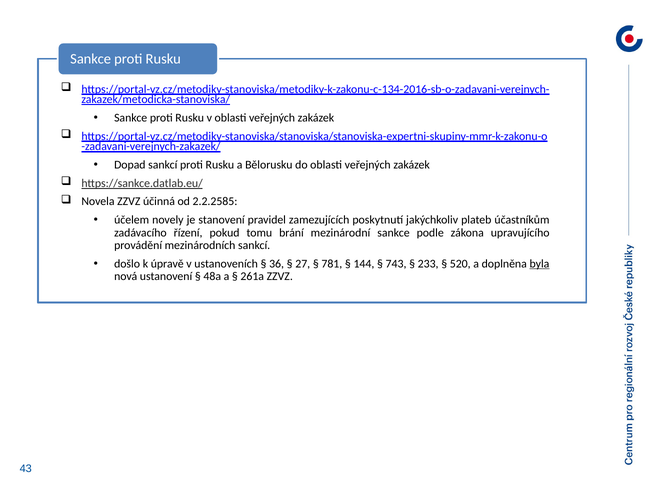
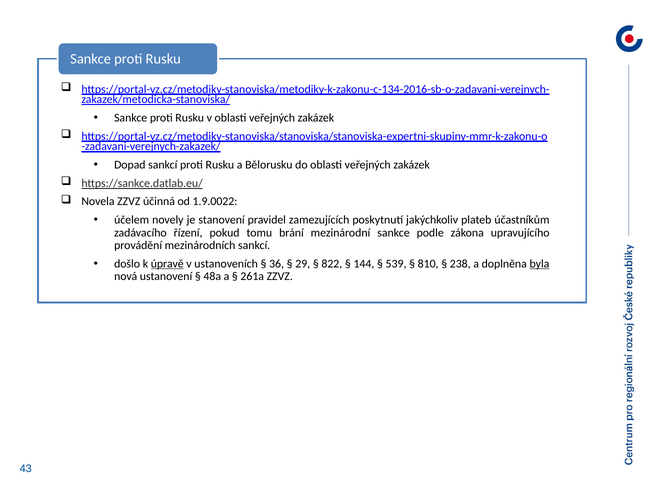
2.2.2585: 2.2.2585 -> 1.9.0022 (215, 201)
úpravě underline: none -> present (167, 263)
27: 27 -> 29 (303, 263)
781: 781 -> 822 (332, 263)
743: 743 -> 539 (396, 263)
233: 233 -> 810 (428, 263)
520: 520 -> 238 (460, 263)
